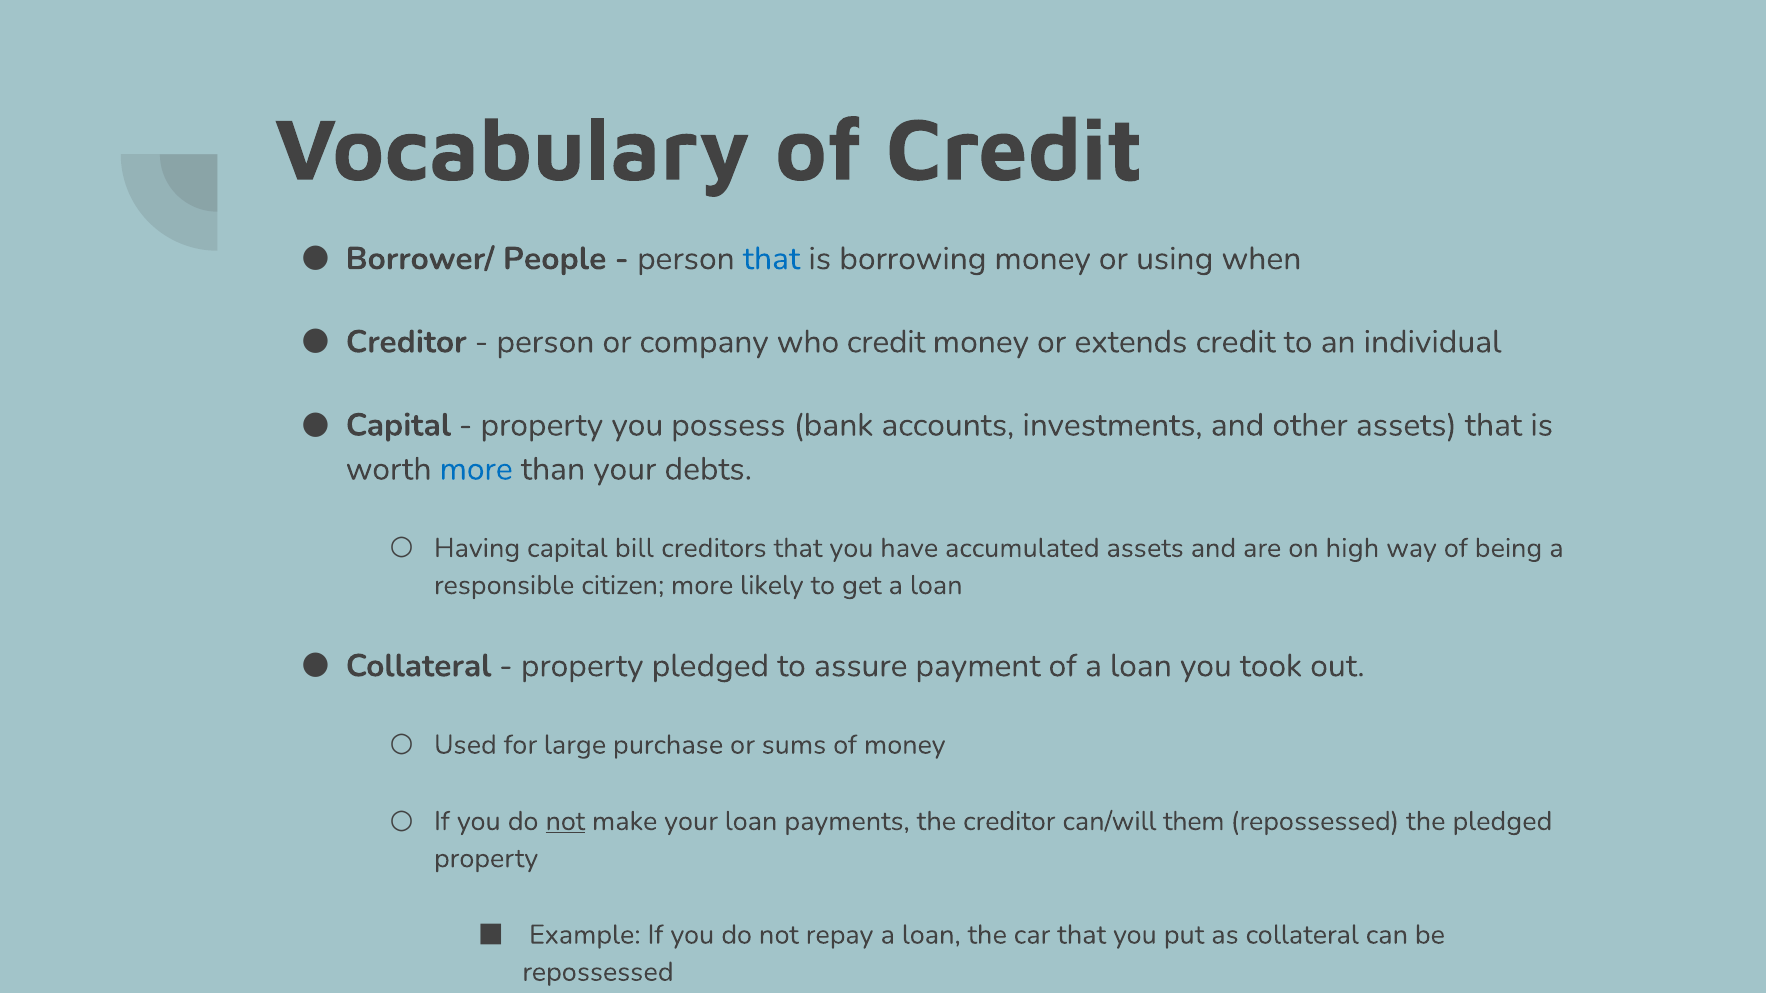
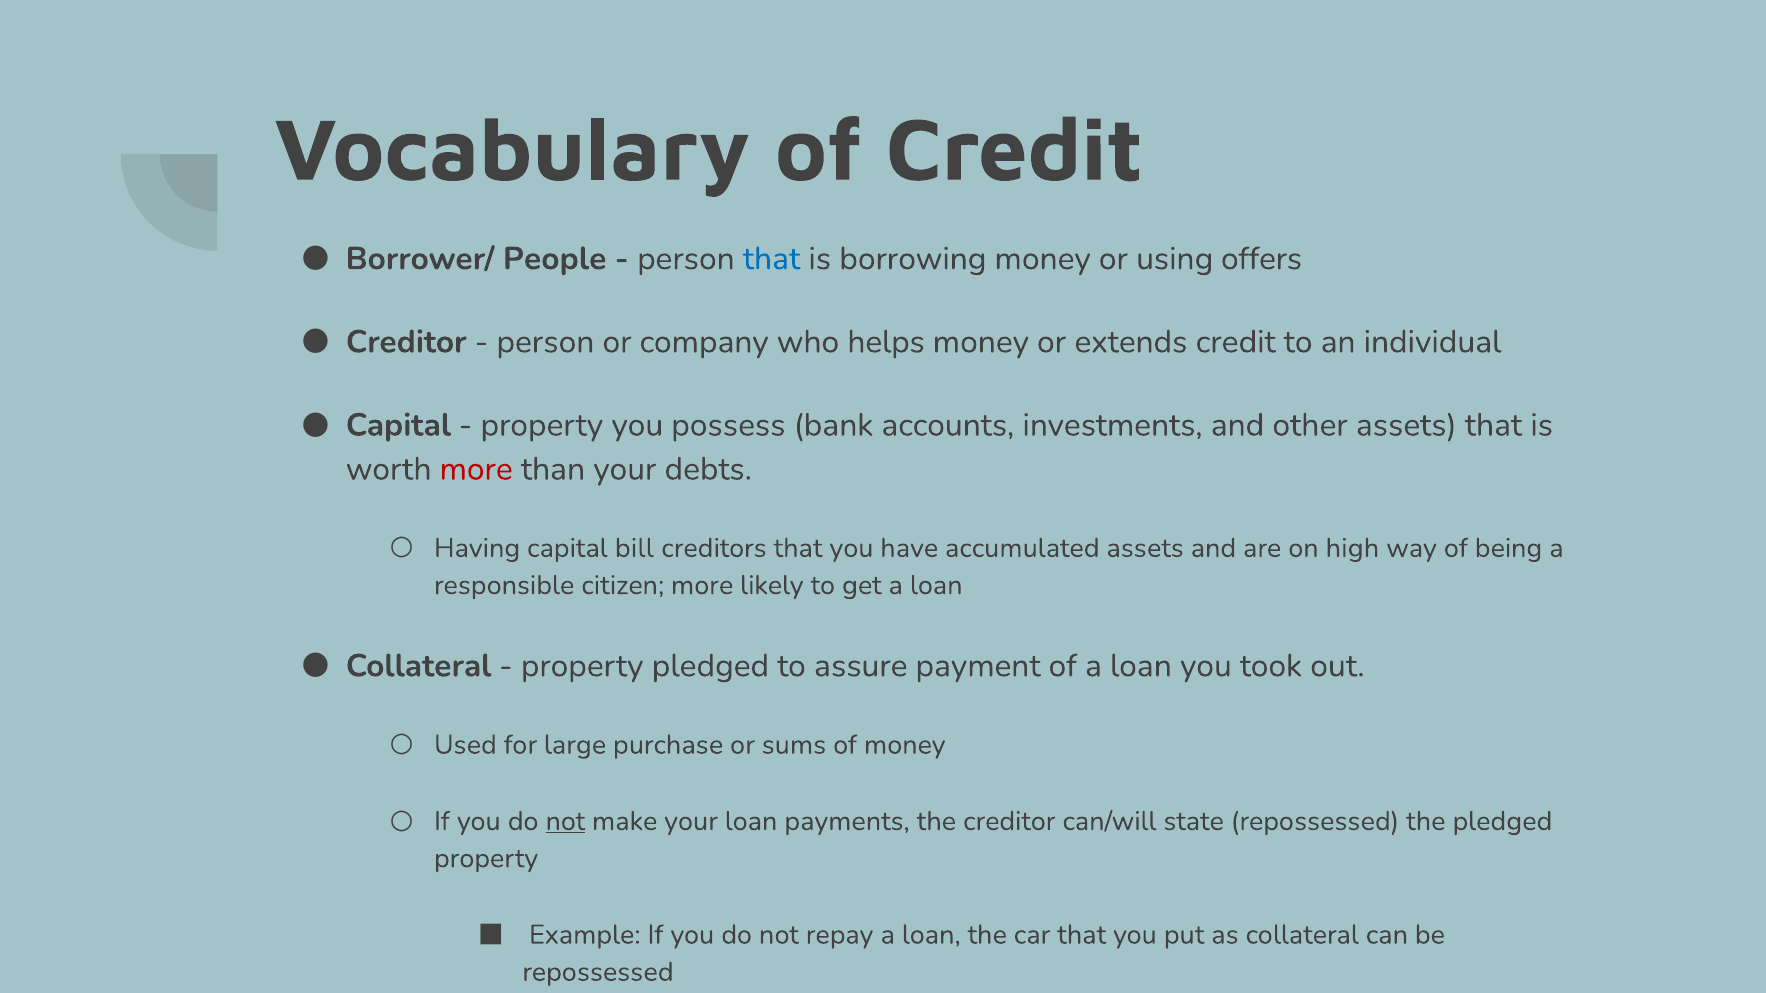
when: when -> offers (1262, 259)
who credit: credit -> helps (886, 342)
more colour: blue -> red (476, 469)
them: them -> state (1194, 821)
